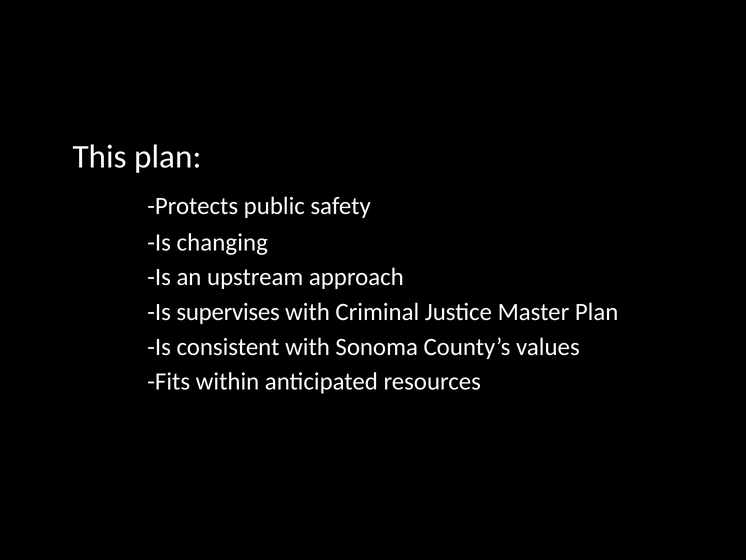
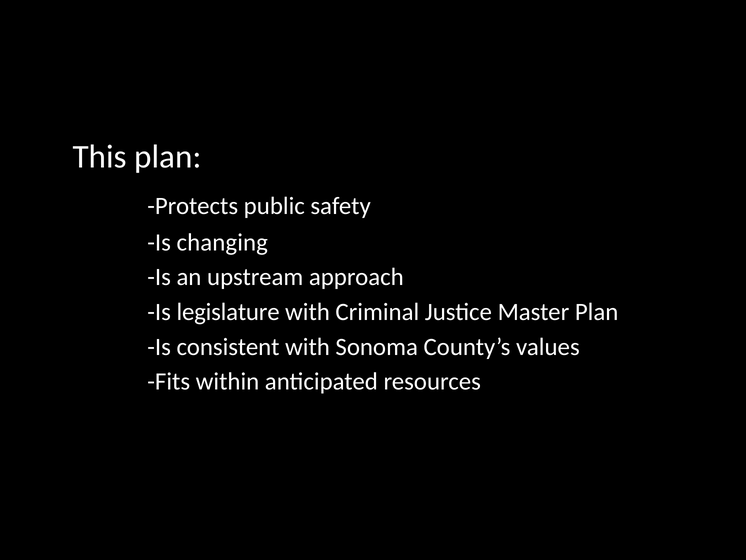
supervises: supervises -> legislature (228, 312)
